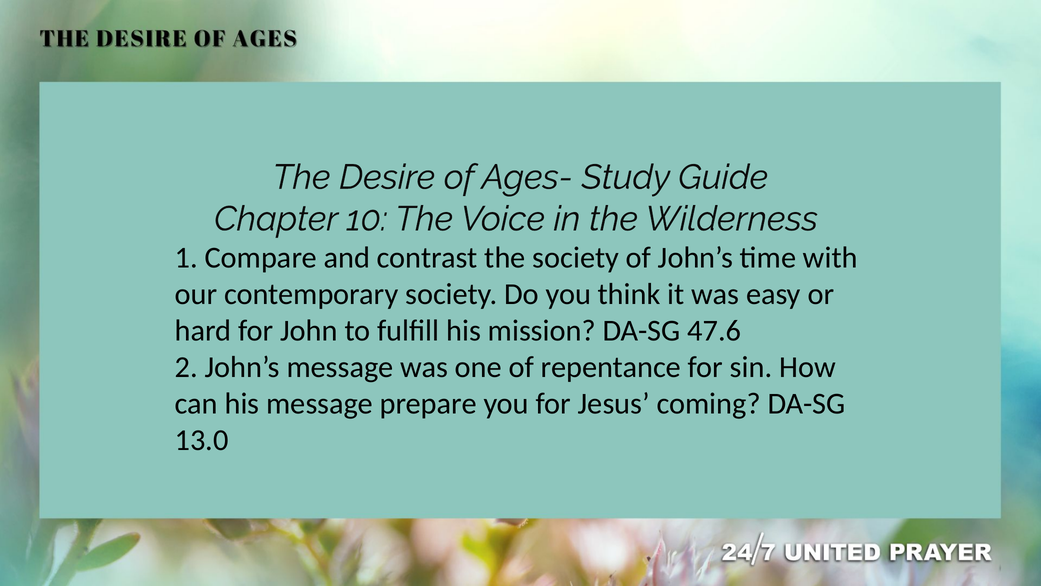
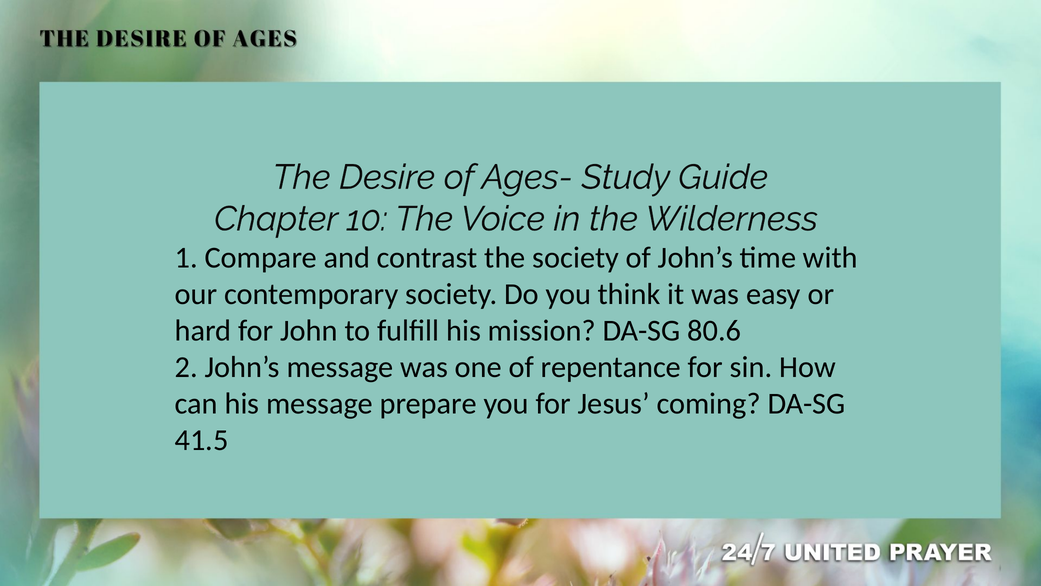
47.6: 47.6 -> 80.6 (714, 330)
13.0: 13.0 -> 41.5 (202, 440)
